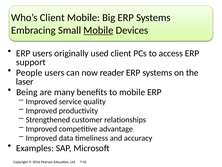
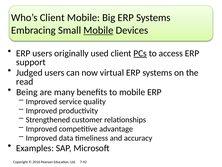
PCs underline: none -> present (140, 53)
People: People -> Judged (29, 73)
reader: reader -> virtual (112, 73)
laser: laser -> read (25, 81)
